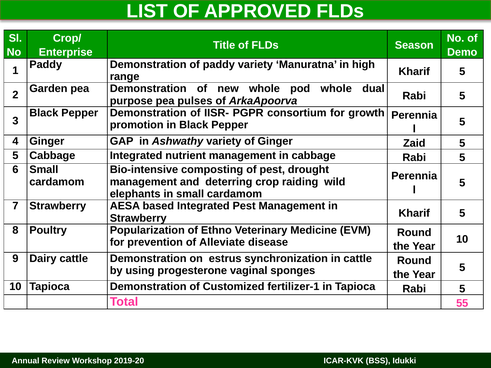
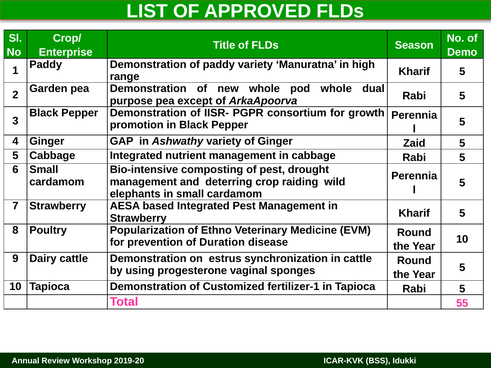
pulses: pulses -> except (195, 101)
Alleviate: Alleviate -> Duration (222, 243)
